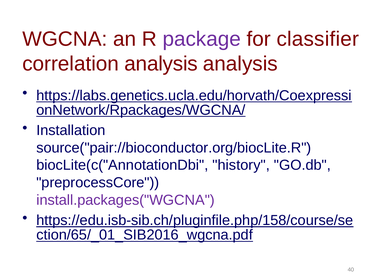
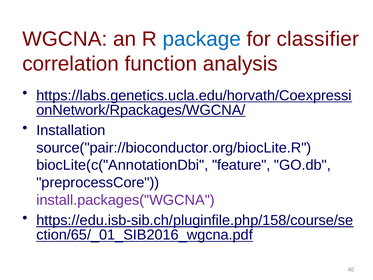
package colour: purple -> blue (202, 39)
correlation analysis: analysis -> function (161, 64)
history: history -> feature (241, 165)
